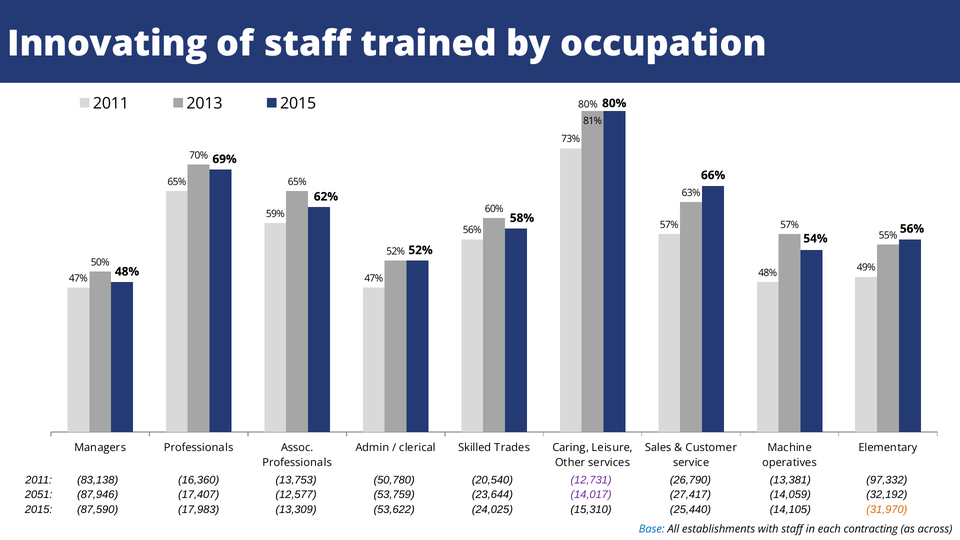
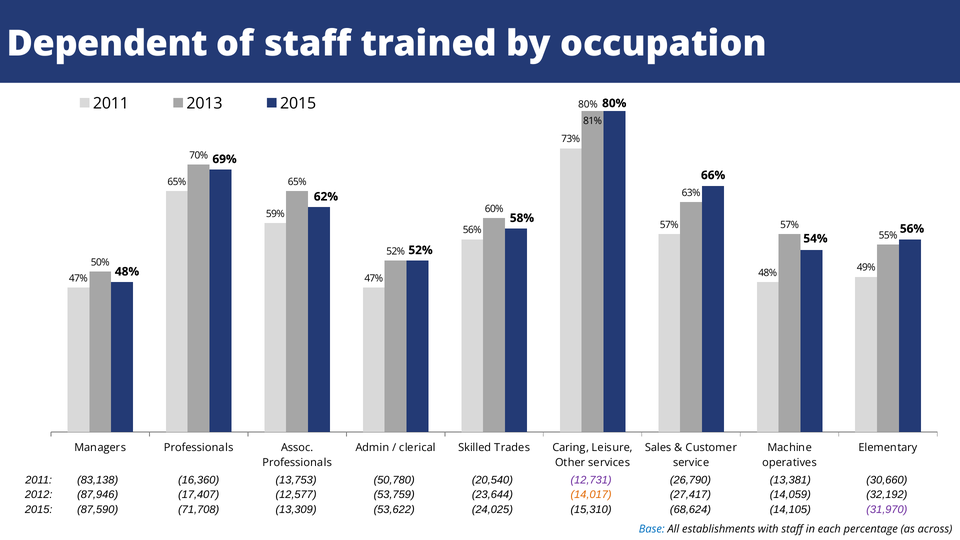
Innovating: Innovating -> Dependent (107, 44)
97,332: 97,332 -> 30,660 (887, 480)
2051: 2051 -> 2012 (39, 495)
14,017 colour: purple -> orange (591, 495)
17,983: 17,983 -> 71,708 (199, 510)
25,440: 25,440 -> 68,624 (690, 510)
31,970 colour: orange -> purple (887, 510)
contracting: contracting -> percentage (871, 529)
